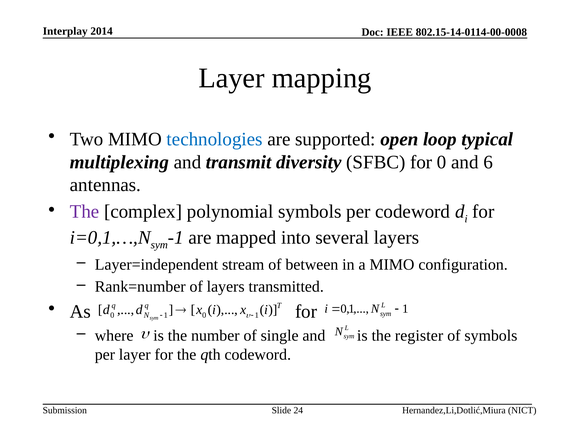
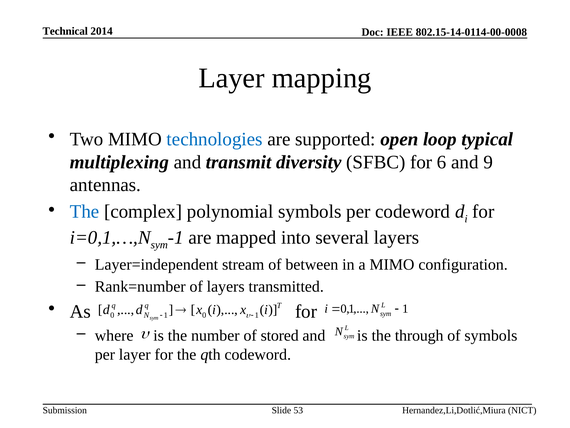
Interplay: Interplay -> Technical (65, 31)
for 0: 0 -> 6 (442, 162)
6: 6 -> 9 (488, 162)
The colour: purple -> blue (85, 211)
single: single -> stored (280, 335)
register: register -> through (419, 335)
24: 24 -> 53 (298, 410)
